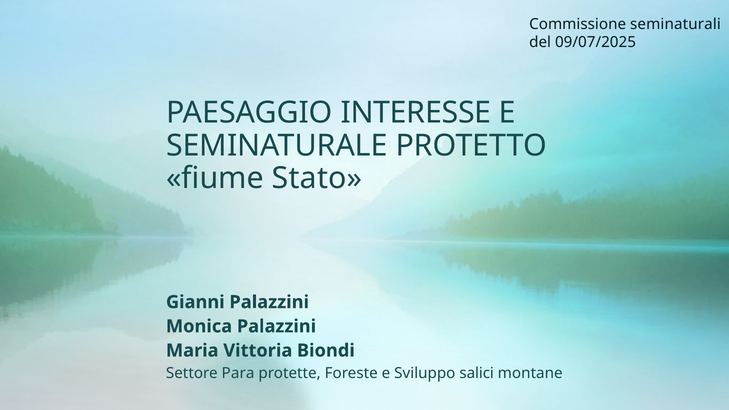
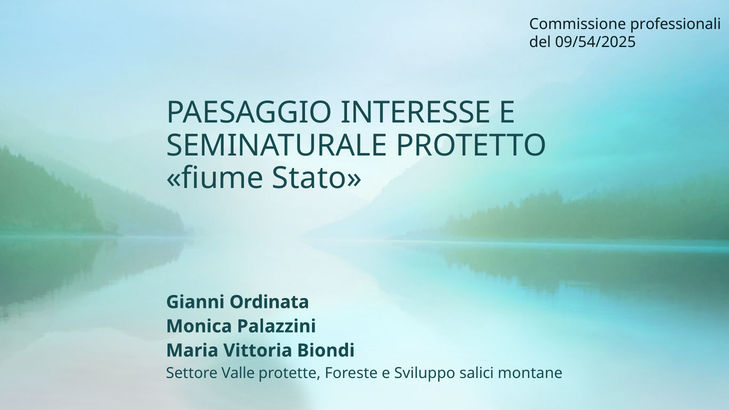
seminaturali: seminaturali -> professionali (676, 24)
09/07/2025: 09/07/2025 -> 09/54/2025 (596, 42)
Gianni Palazzini: Palazzini -> Ordinata (269, 302)
Para: Para -> Valle (238, 373)
